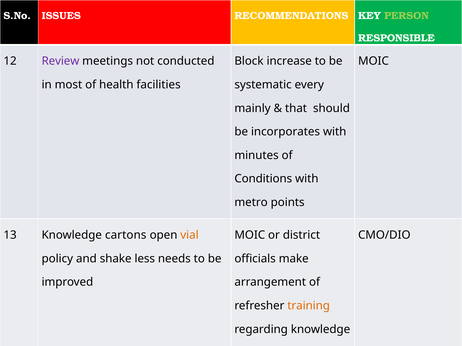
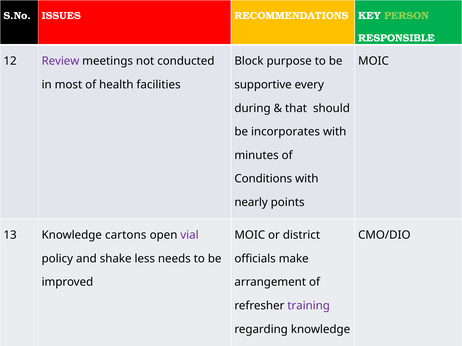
increase: increase -> purpose (289, 61)
systematic: systematic -> supportive (263, 85)
mainly: mainly -> during (253, 108)
metro: metro -> nearly (251, 203)
vial colour: orange -> purple (190, 235)
training colour: orange -> purple (309, 306)
